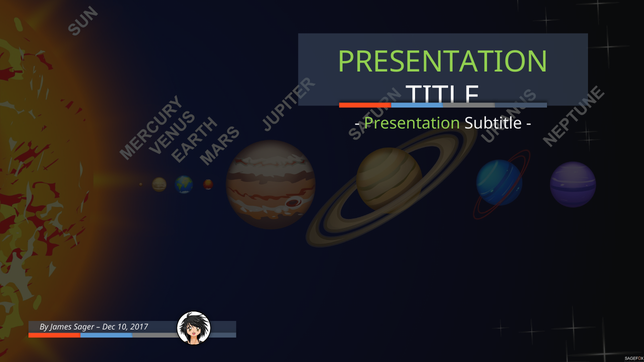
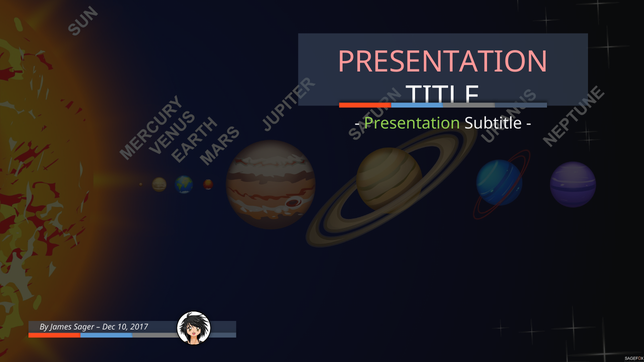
PRESENTATION colour: light green -> pink (443, 62)
